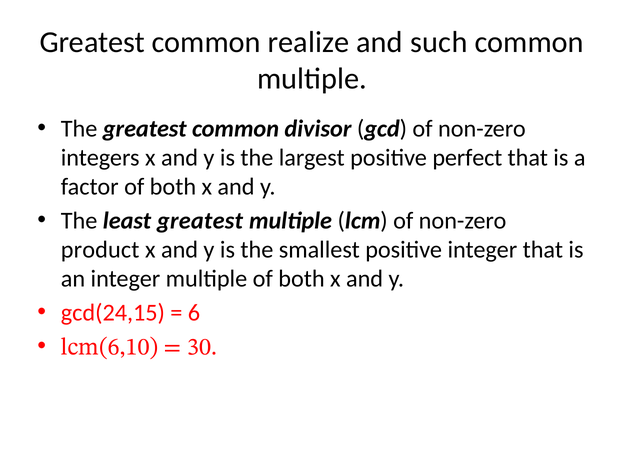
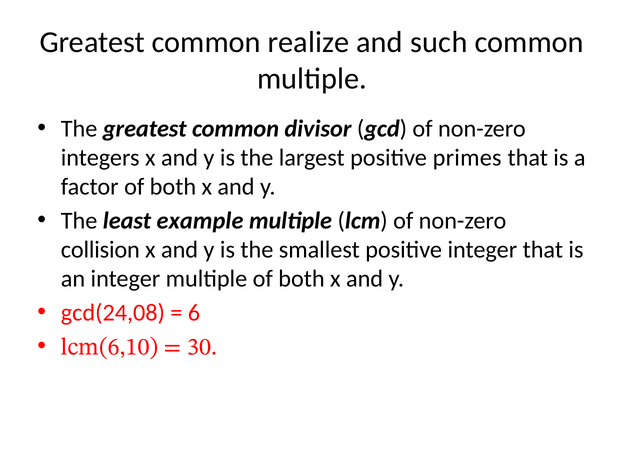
perfect: perfect -> primes (467, 158)
least greatest: greatest -> example (200, 221)
product: product -> collision (100, 250)
gcd(24,15: gcd(24,15 -> gcd(24,08 (113, 313)
